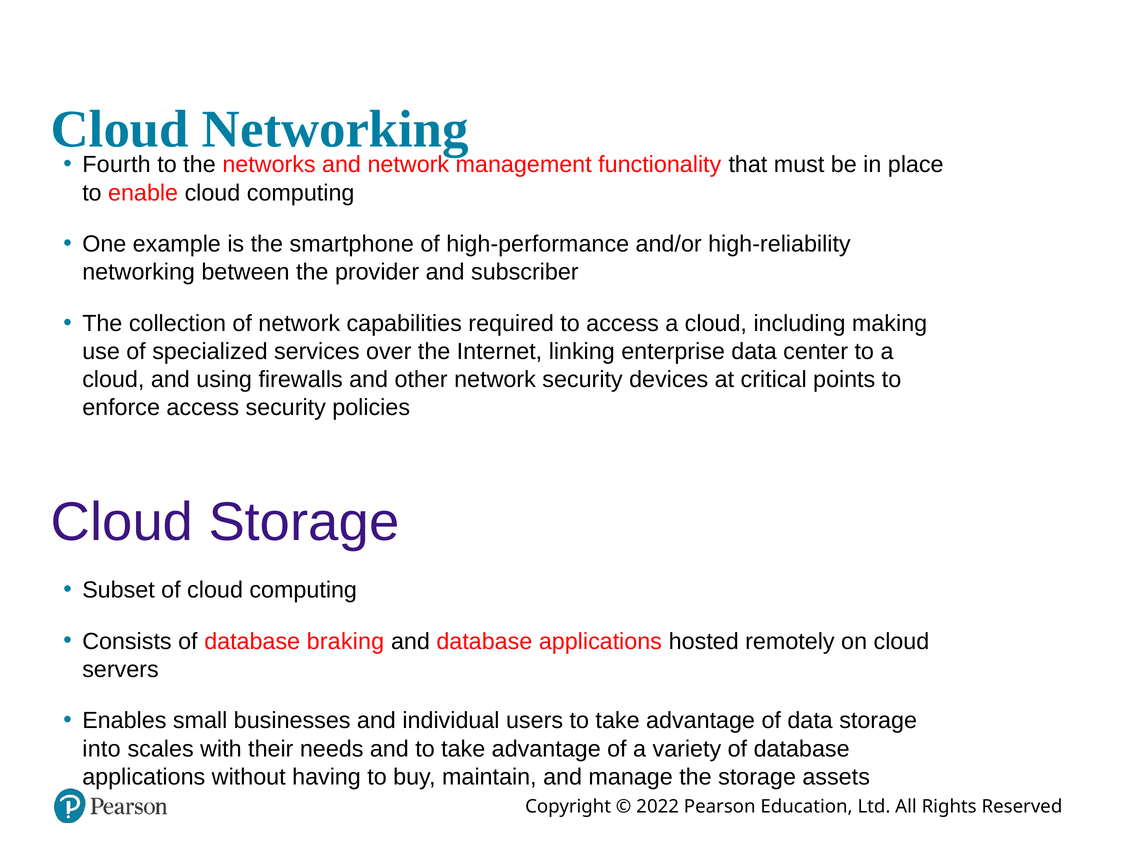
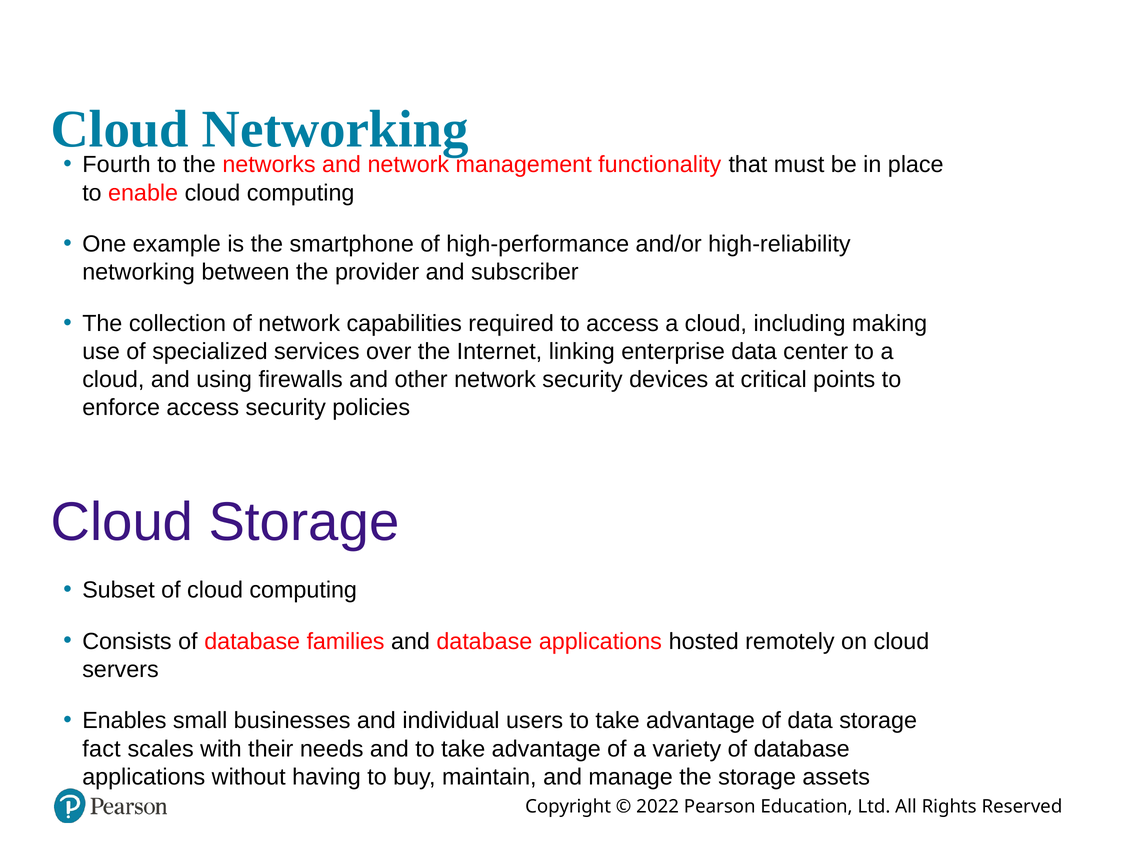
braking: braking -> families (346, 641)
into: into -> fact (102, 749)
